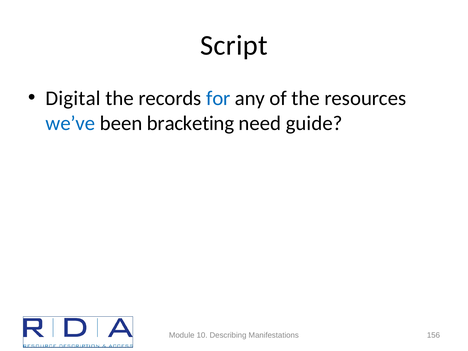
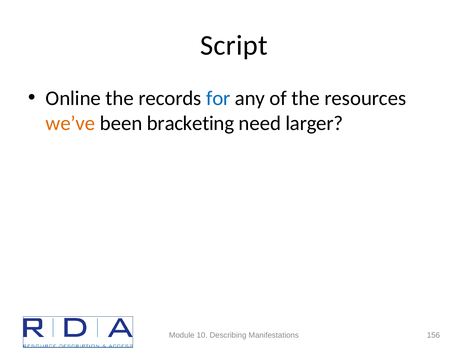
Digital: Digital -> Online (73, 98)
we’ve colour: blue -> orange (70, 123)
guide: guide -> larger (314, 123)
